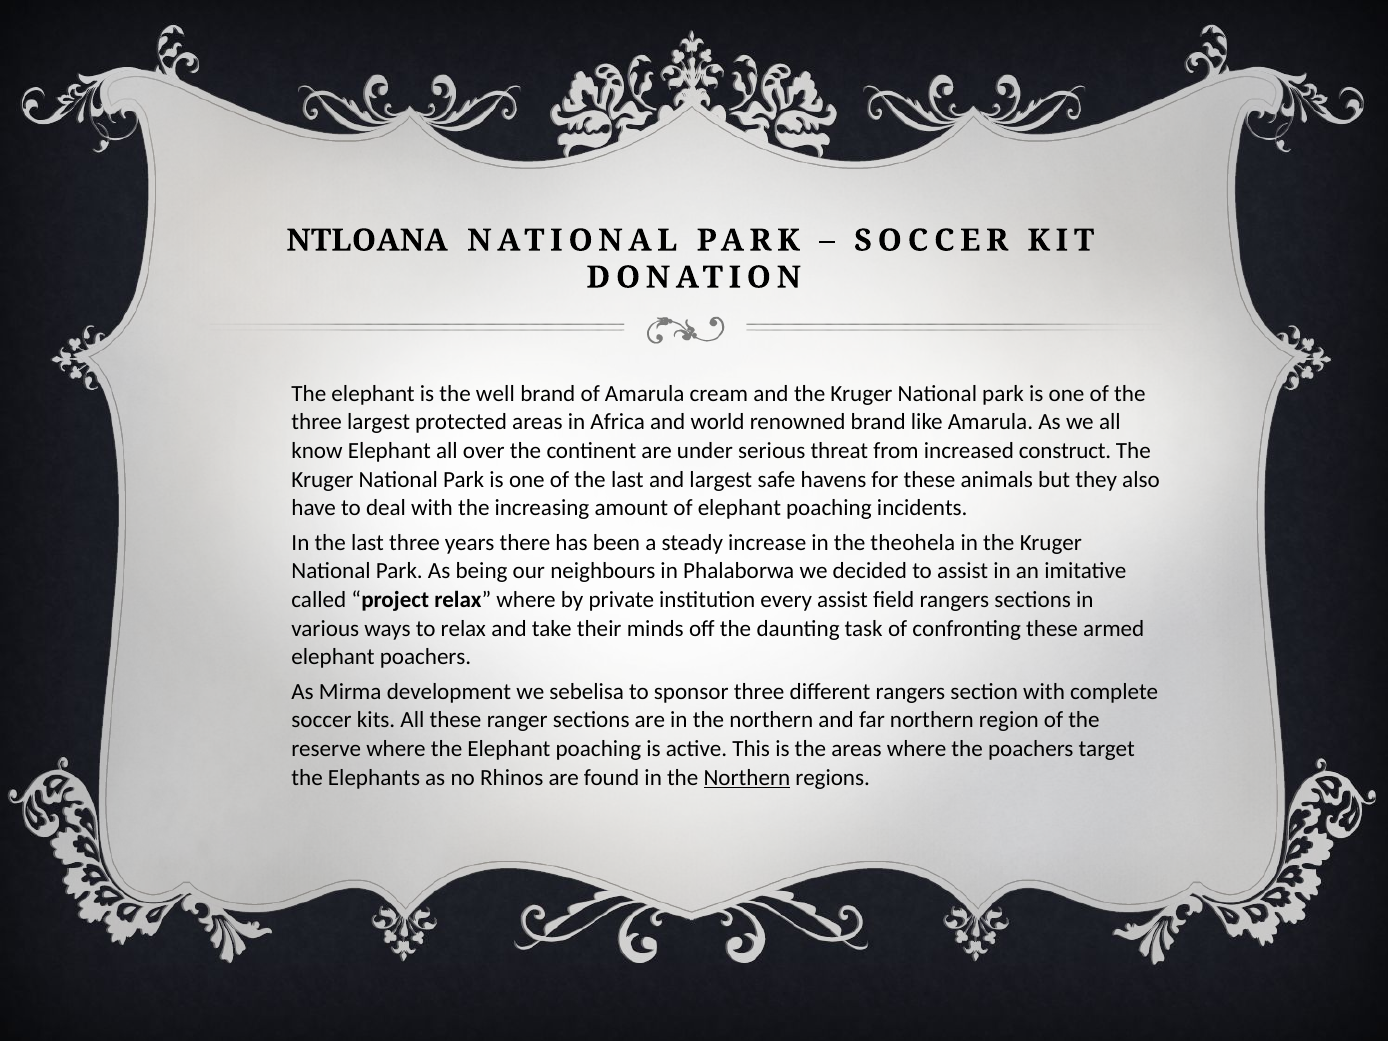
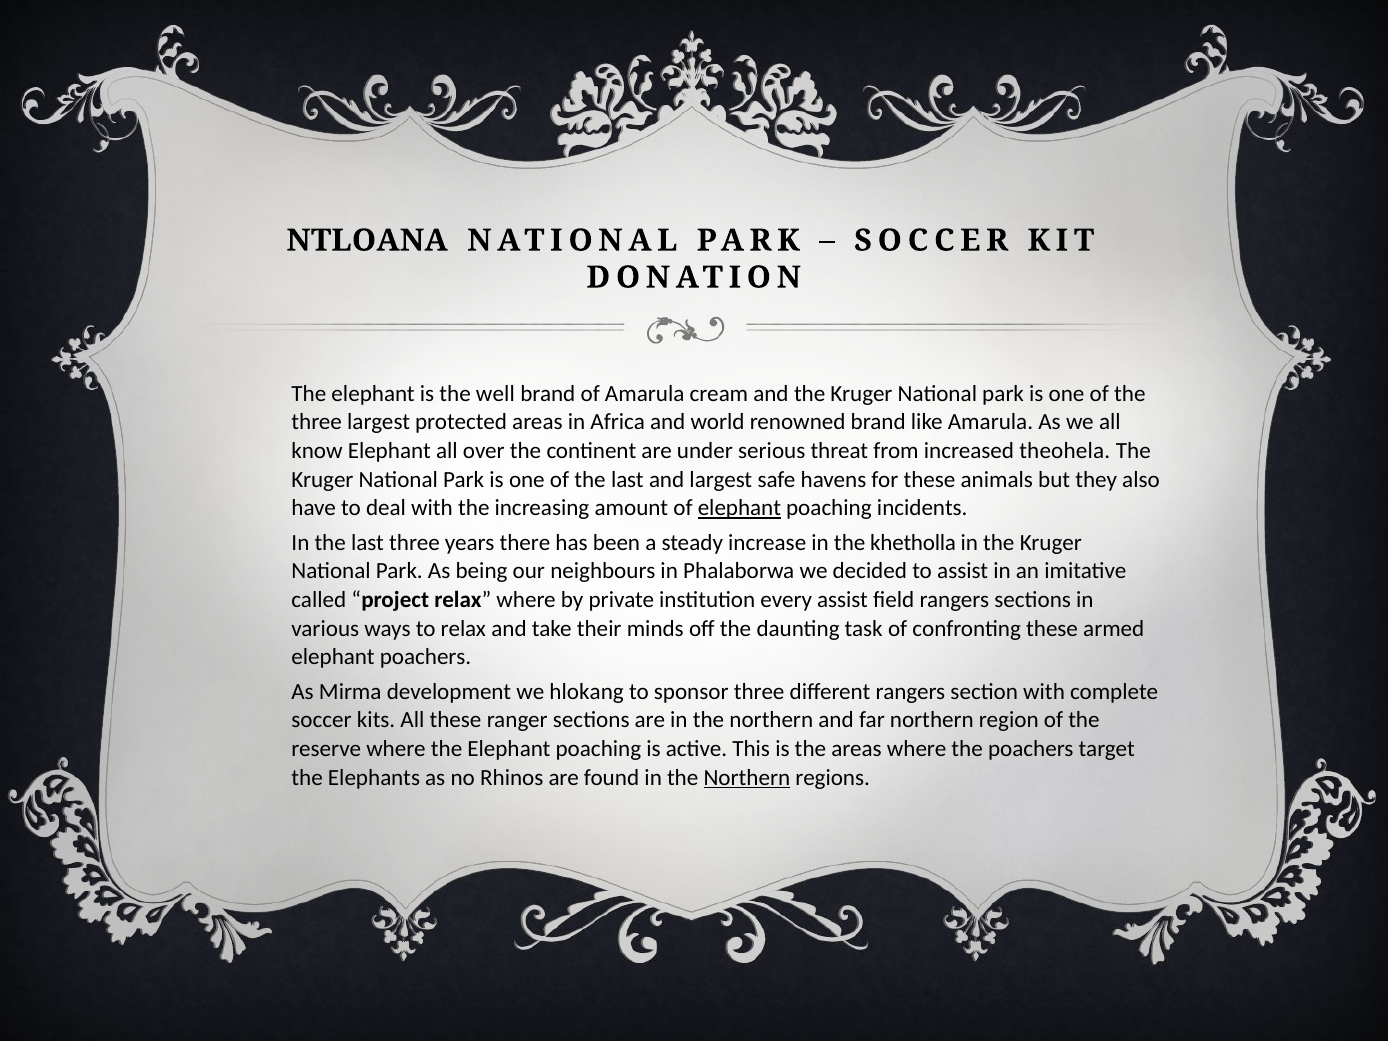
construct: construct -> theohela (1065, 451)
elephant underline: none -> present (739, 508)
theohela: theohela -> khetholla (913, 542)
sebelisa: sebelisa -> hlokang (587, 691)
